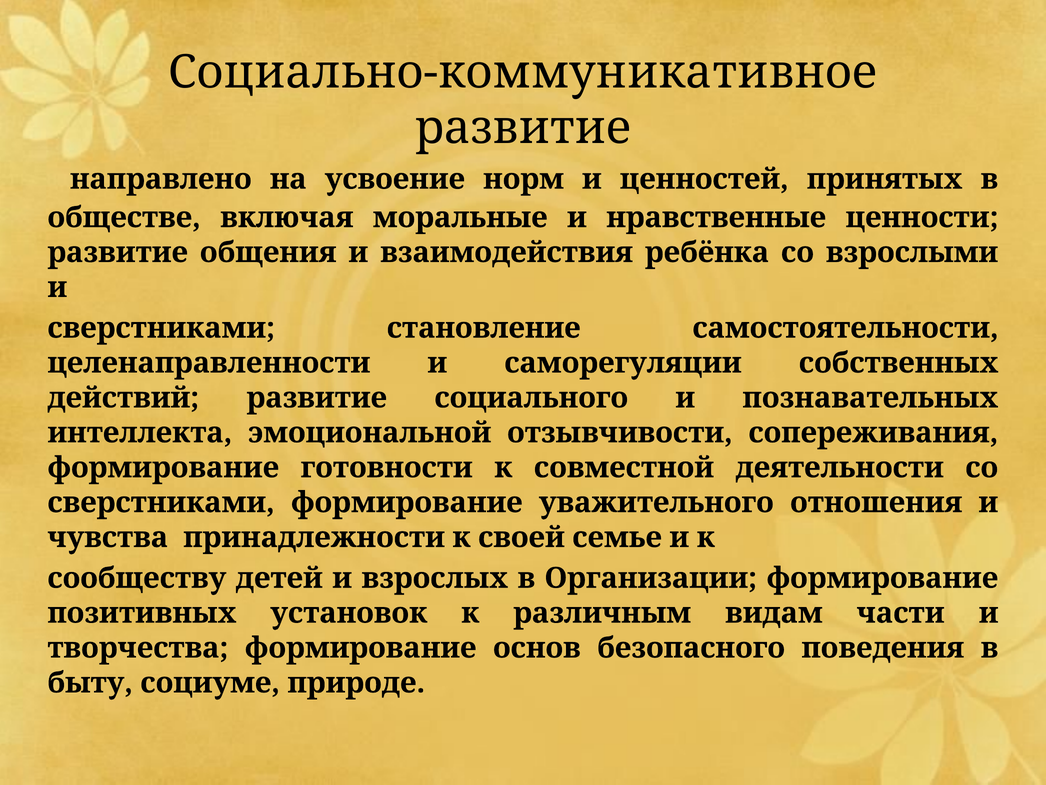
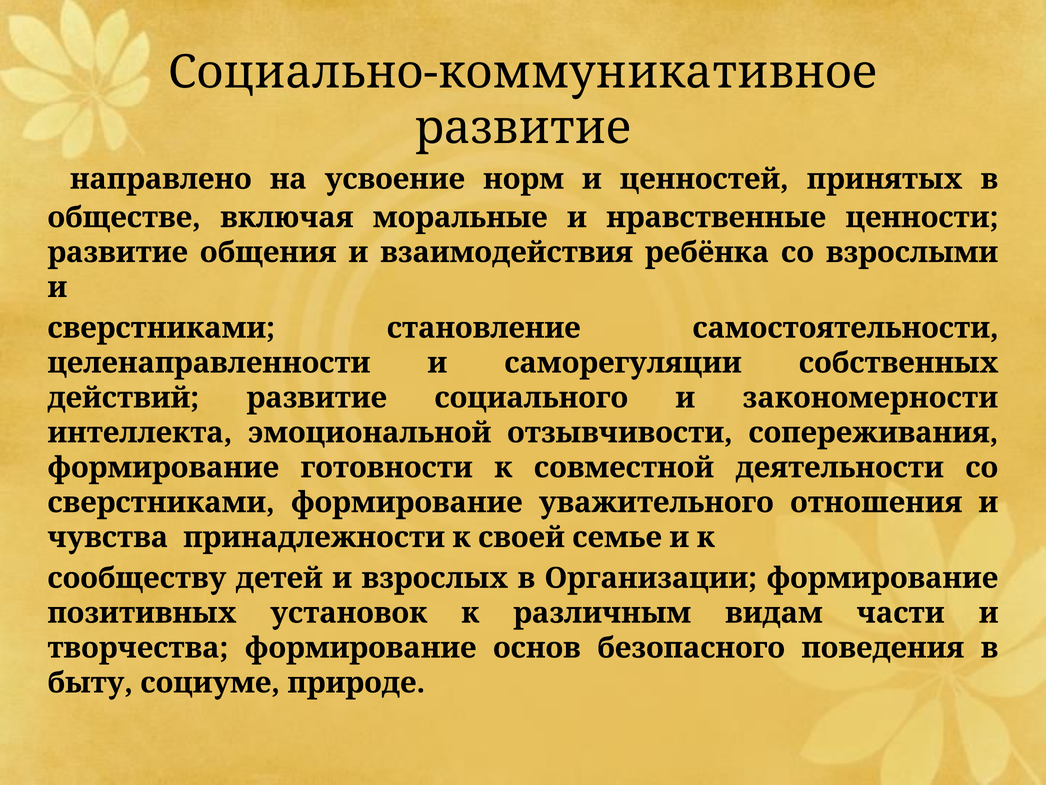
познавательных: познавательных -> закономерности (870, 398)
